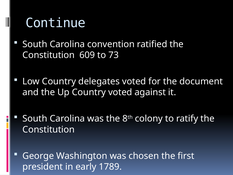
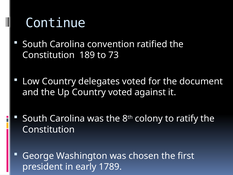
609: 609 -> 189 (87, 55)
